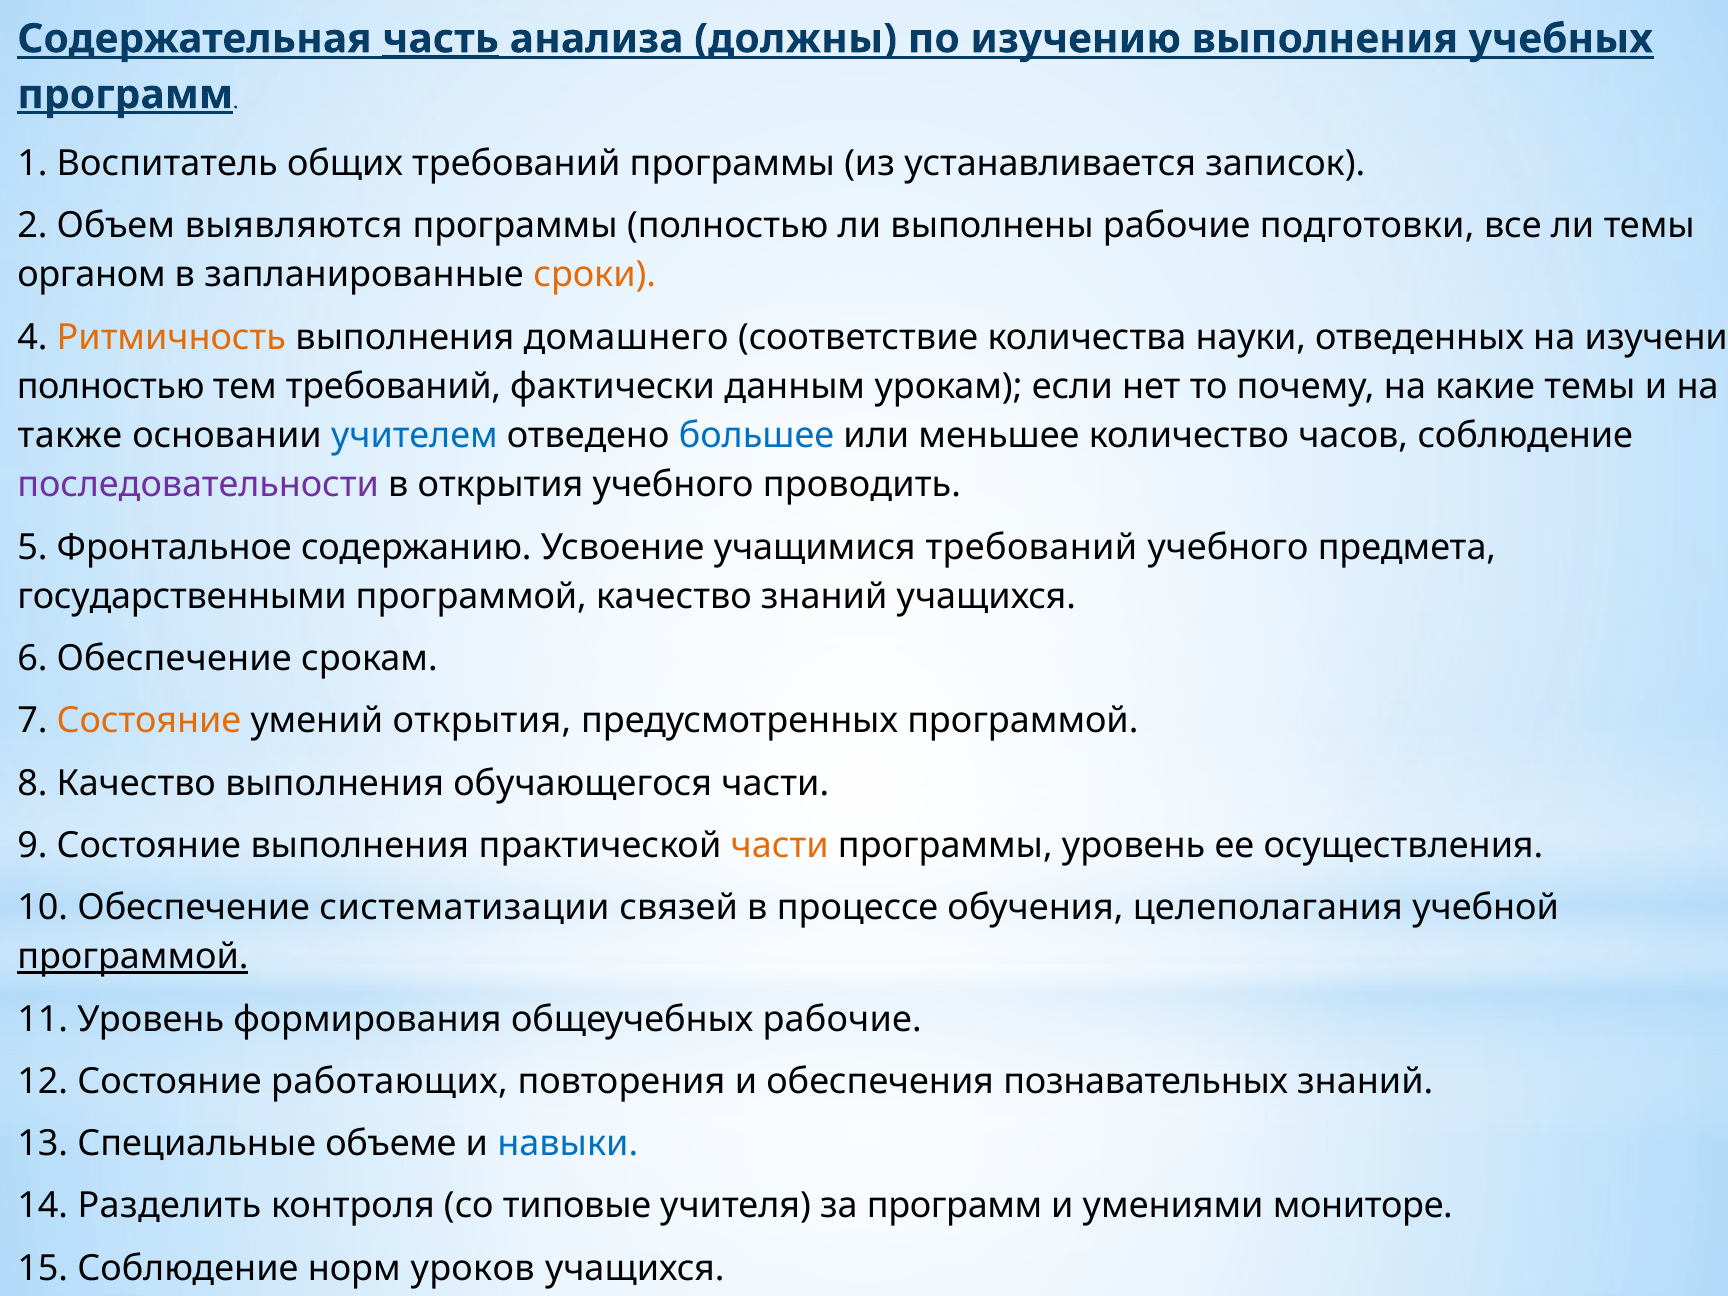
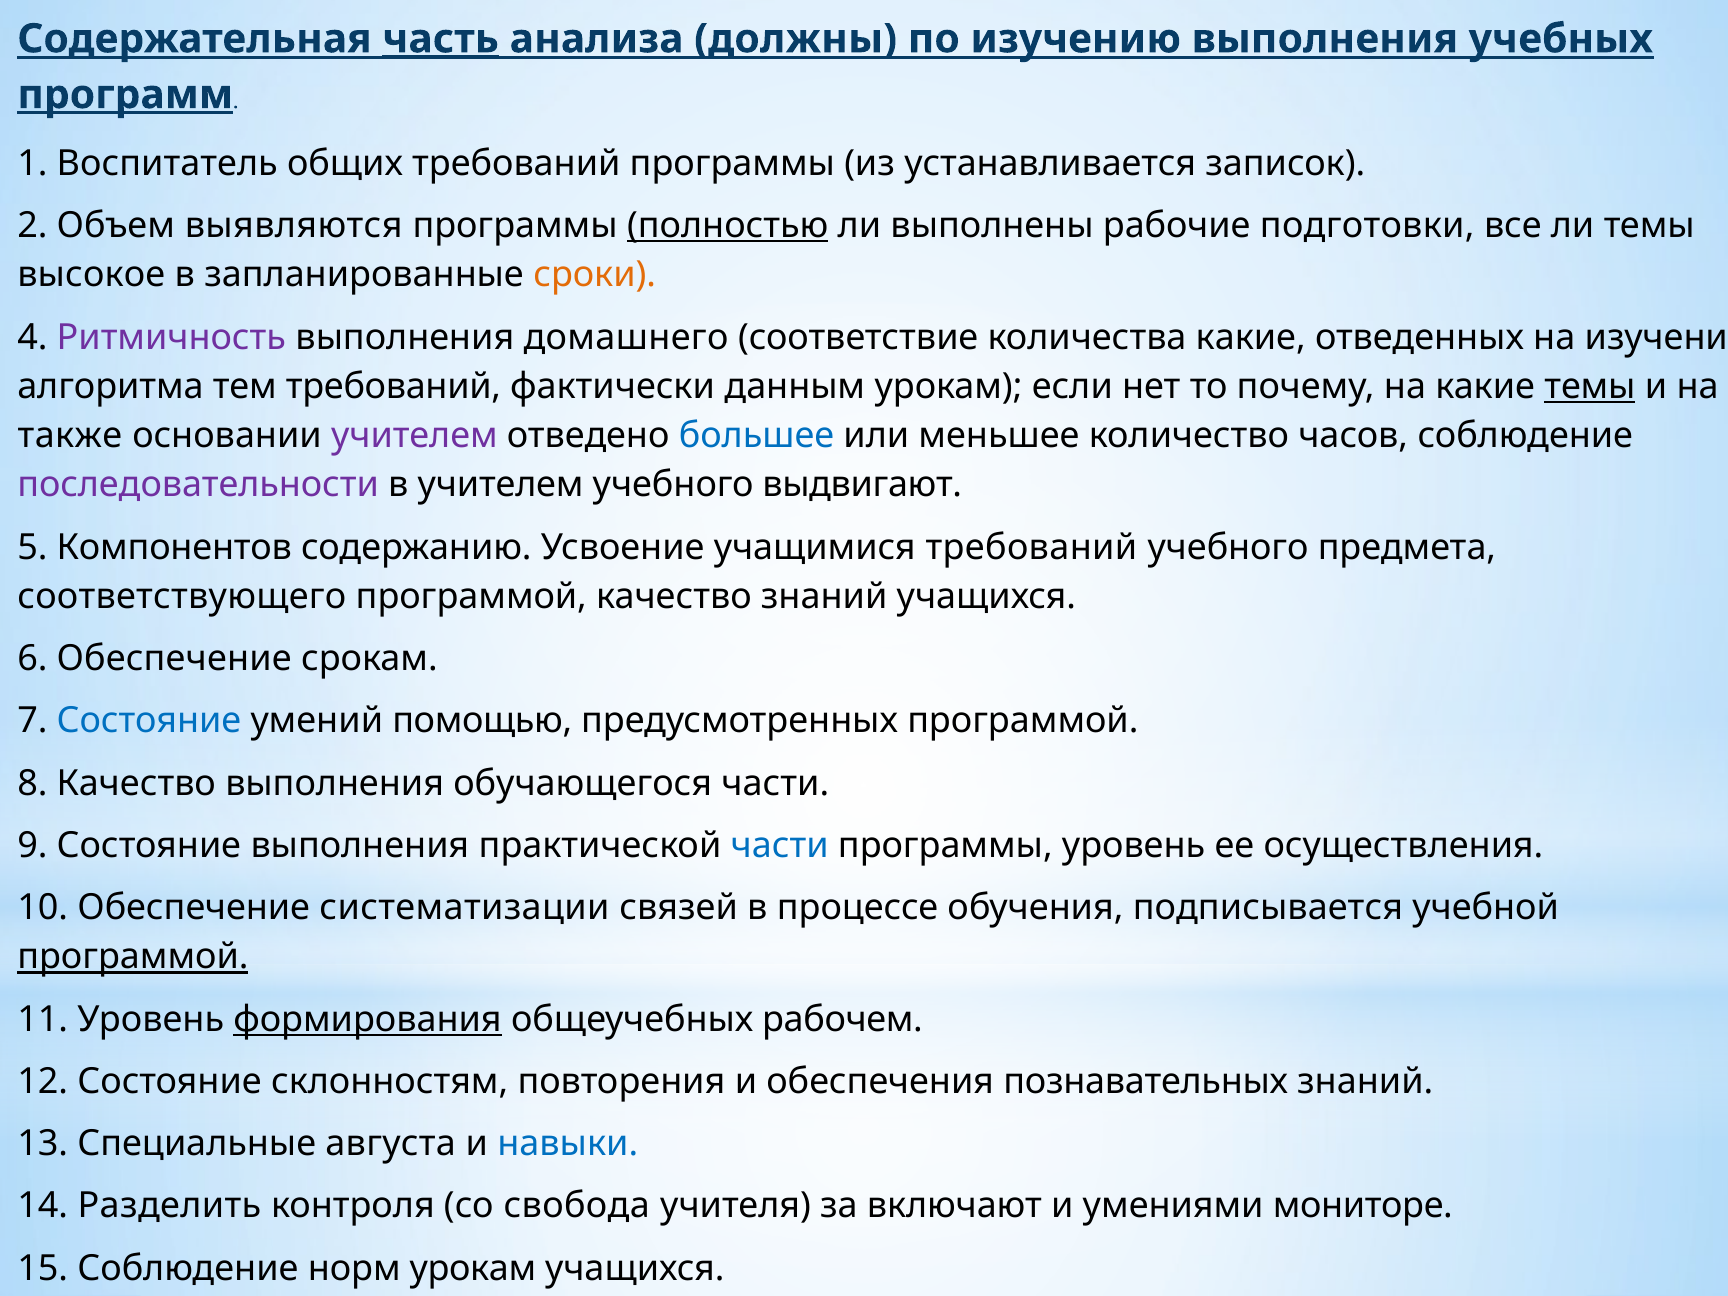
полностью underline: none -> present (728, 226)
органом: органом -> высокое (91, 275)
Ритмичность colour: orange -> purple (171, 337)
количества науки: науки -> какие (1251, 337)
полностью: полностью -> алгоритма (110, 386)
темы underline: none -> present (1590, 386)
учителем colour: blue -> purple (414, 436)
в открытия: открытия -> учителем (501, 485)
проводить: проводить -> выдвигают (862, 485)
Фронтальное: Фронтальное -> Компонентов (174, 547)
государственными: государственными -> соответствующего (182, 596)
Состояние colour: orange -> blue (149, 721)
умений открытия: открытия -> помощью (482, 721)
части colour: orange -> blue (780, 845)
целеполагания: целеполагания -> подписывается (1268, 908)
формирования underline: none -> present (368, 1019)
общеучебных рабочие: рабочие -> рабочем (842, 1019)
работающих: работающих -> склонностям (390, 1081)
объеме: объеме -> августа (391, 1144)
типовые: типовые -> свобода (577, 1206)
за программ: программ -> включают (954, 1206)
норм уроков: уроков -> урокам (473, 1268)
